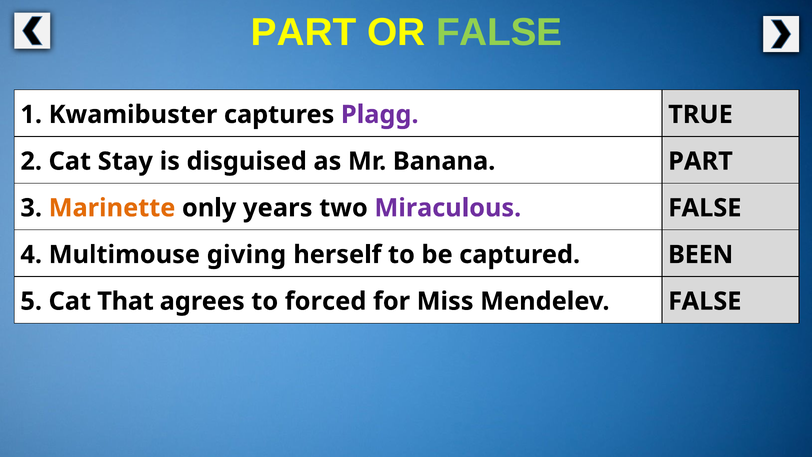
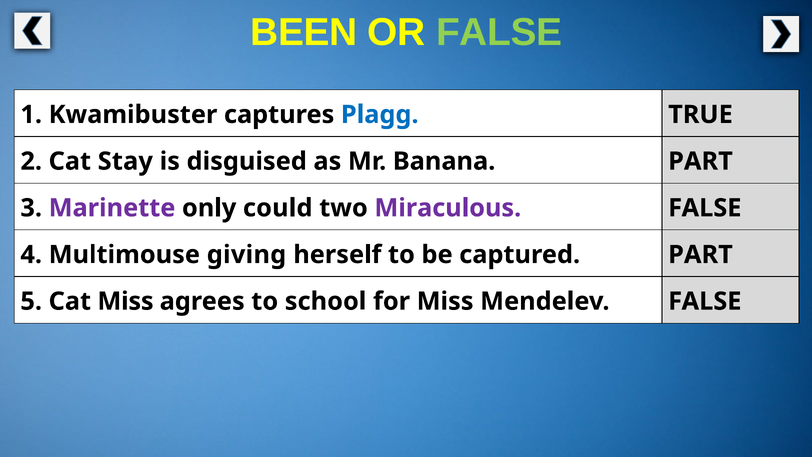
PART: PART -> BEEN (304, 32)
Plagg colour: purple -> blue (380, 115)
Marinette colour: orange -> purple (112, 208)
years: years -> could (278, 208)
captured BEEN: BEEN -> PART (700, 255)
Cat That: That -> Miss (126, 301)
forced: forced -> school (326, 301)
